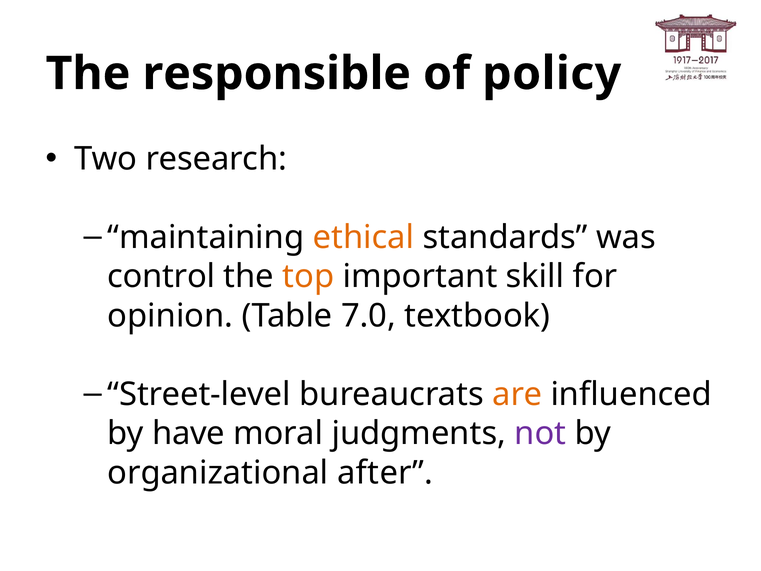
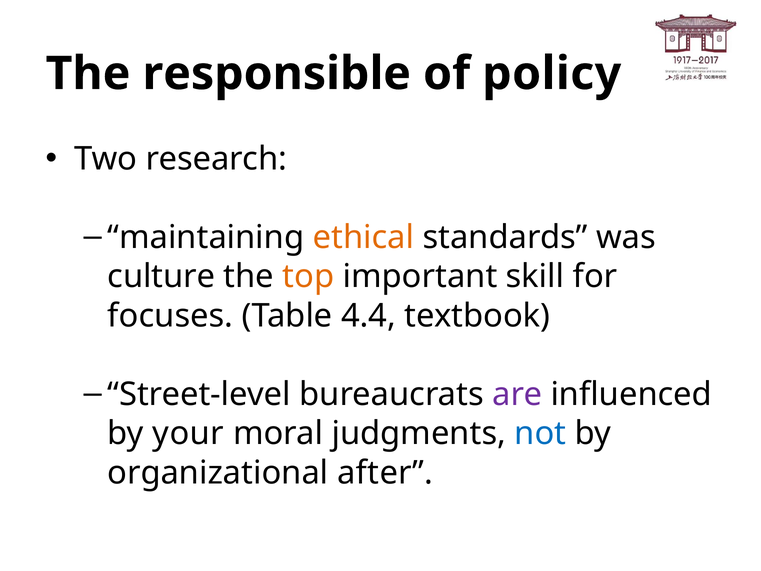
control: control -> culture (161, 277)
opinion: opinion -> focuses (170, 316)
7.0: 7.0 -> 4.4 (368, 316)
are colour: orange -> purple (517, 394)
have: have -> your (188, 433)
not colour: purple -> blue (540, 433)
